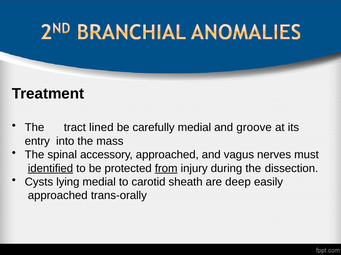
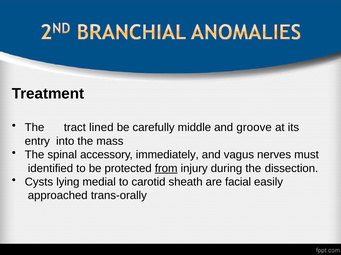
carefully medial: medial -> middle (194, 128)
accessory approached: approached -> immediately (167, 155)
identified underline: present -> none (50, 169)
deep: deep -> facial (238, 182)
